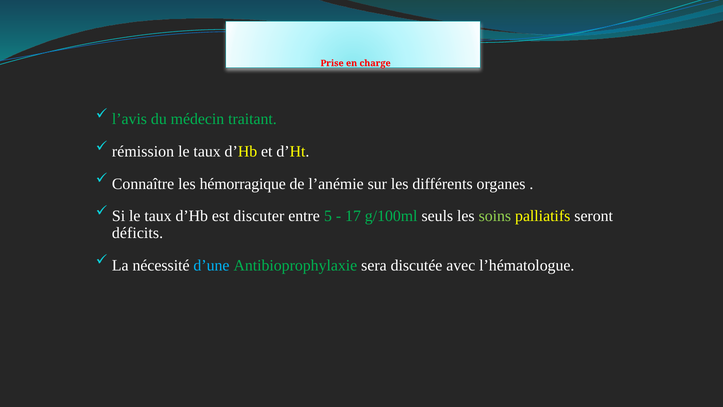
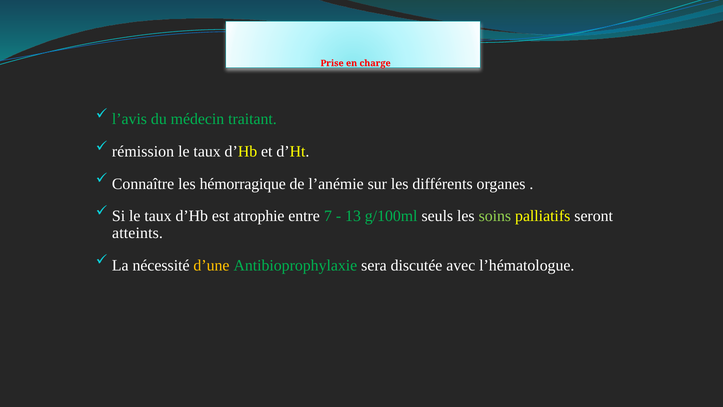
discuter: discuter -> atrophie (259, 216)
5: 5 -> 7 (328, 216)
17: 17 -> 13 (353, 216)
déficits: déficits -> atteints (138, 233)
d’une colour: light blue -> yellow (211, 265)
